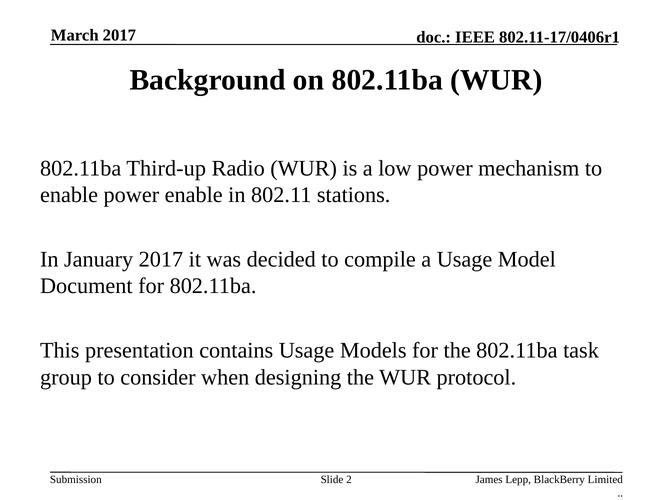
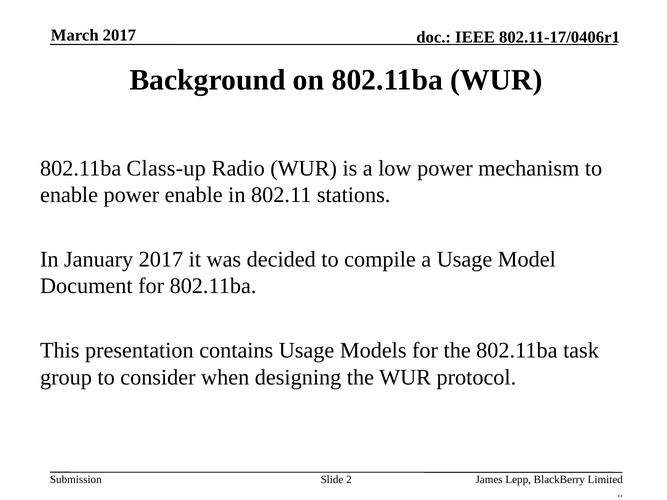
Third-up: Third-up -> Class-up (166, 168)
